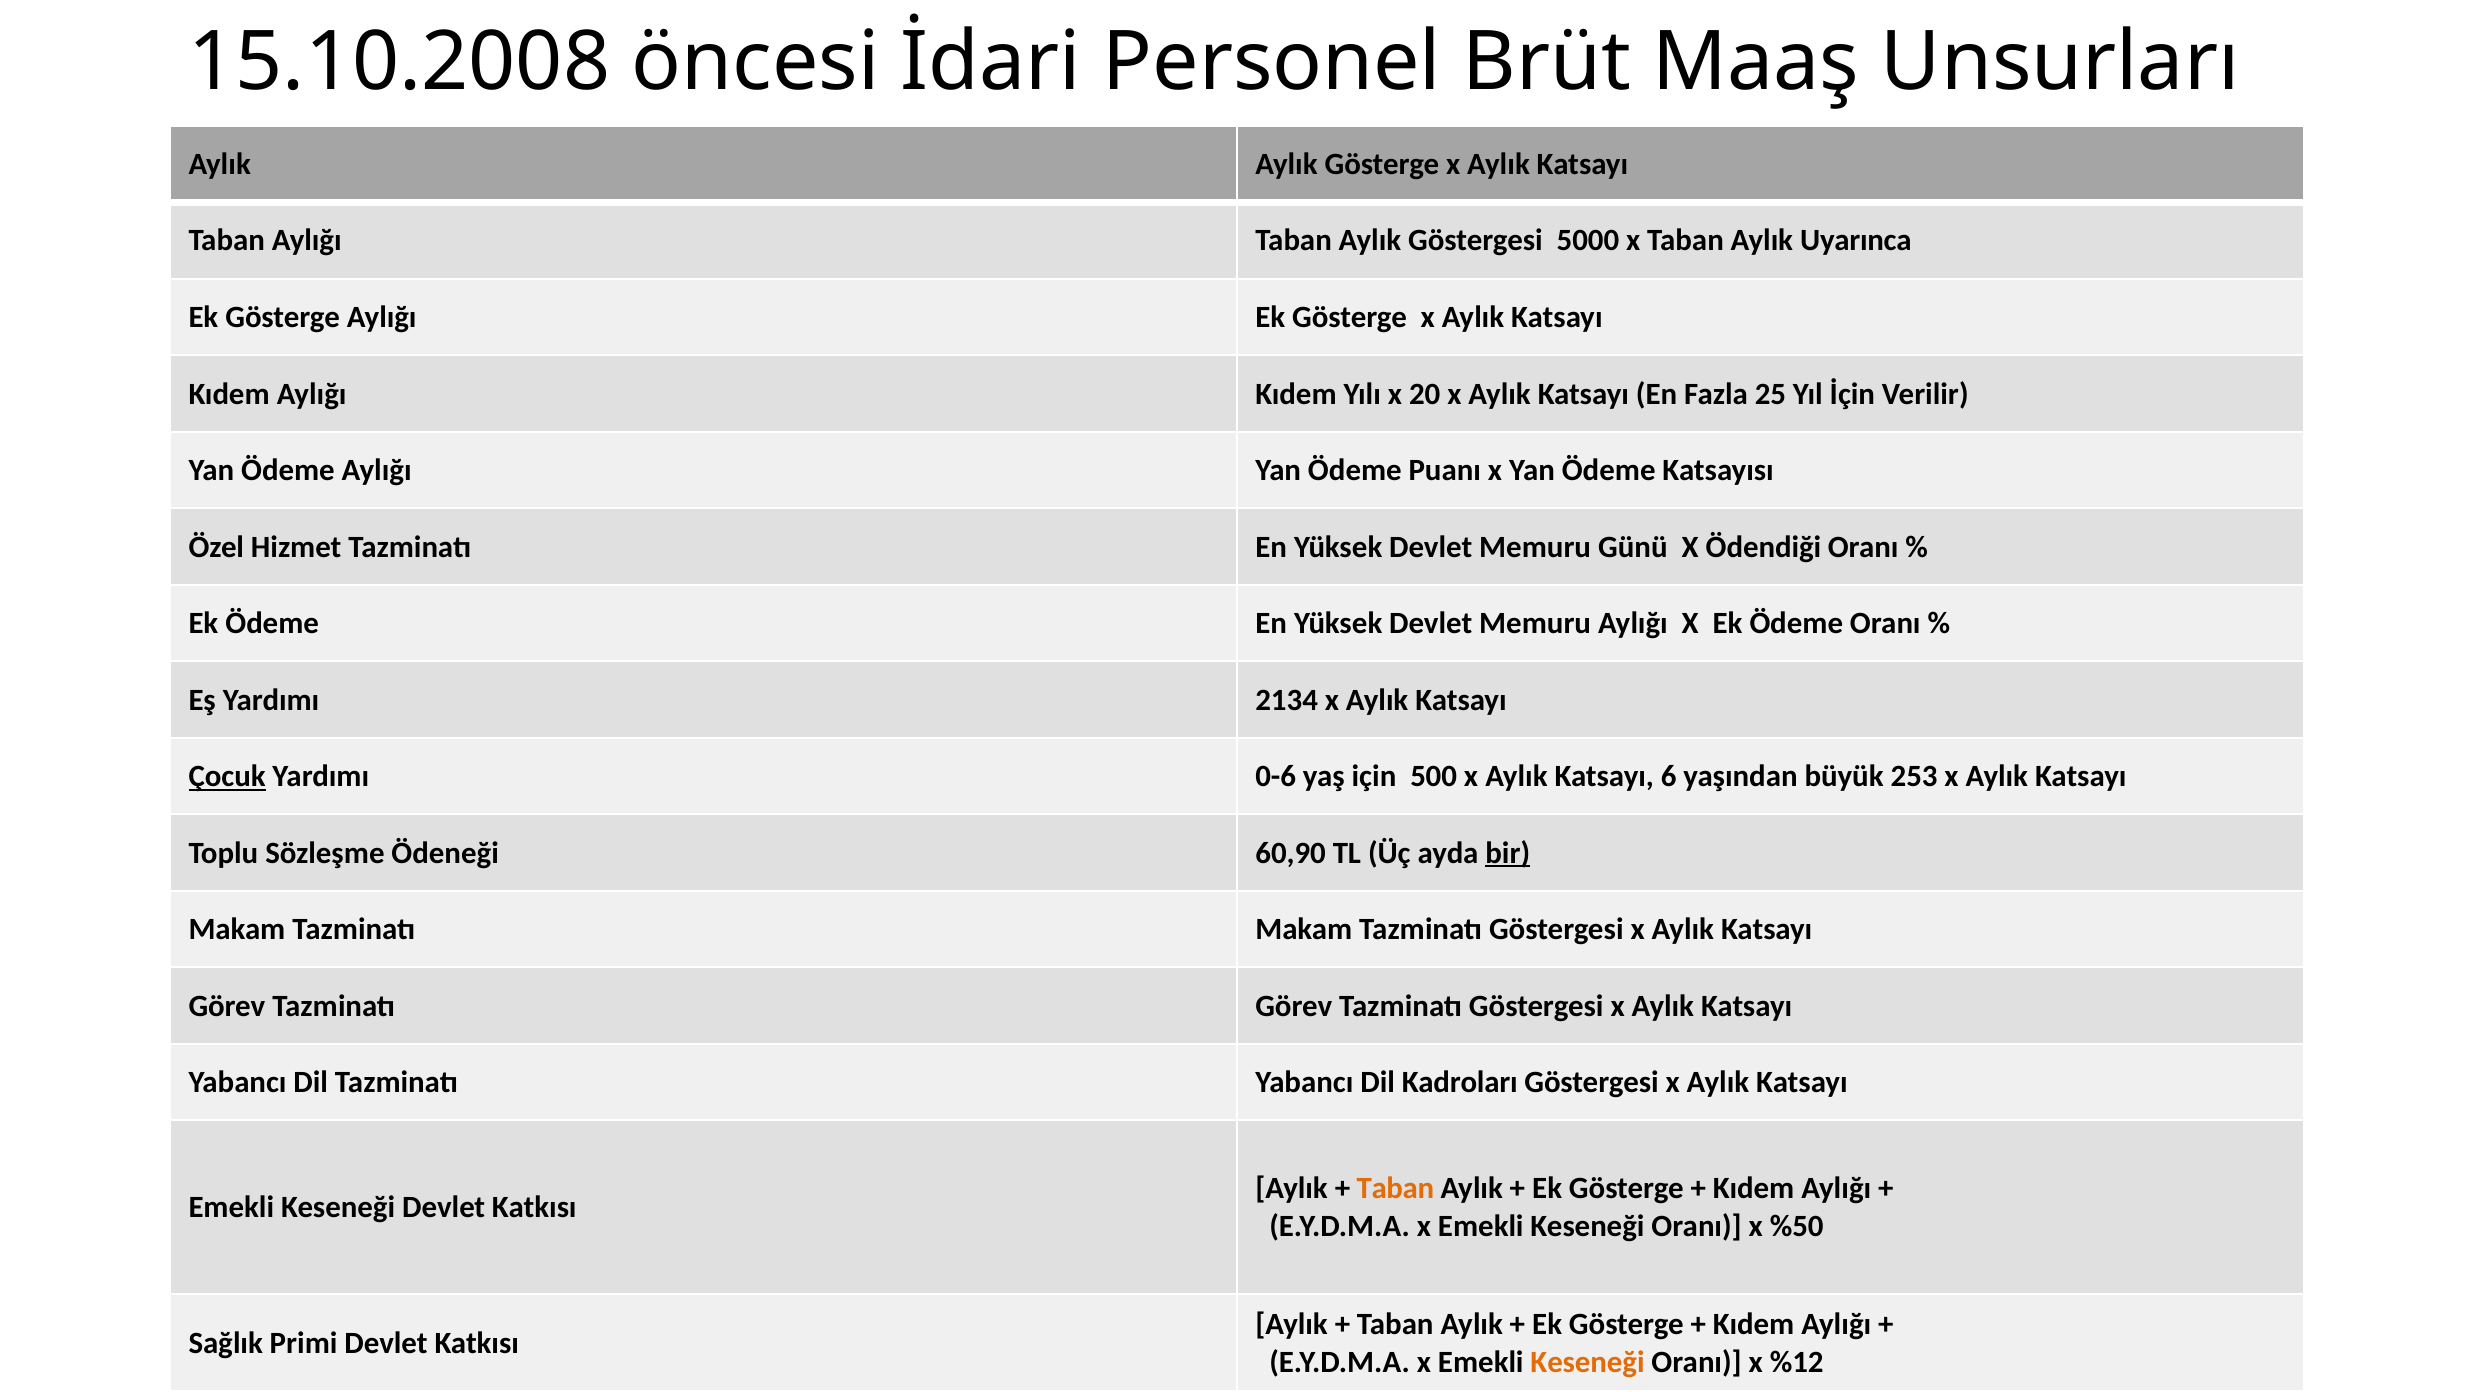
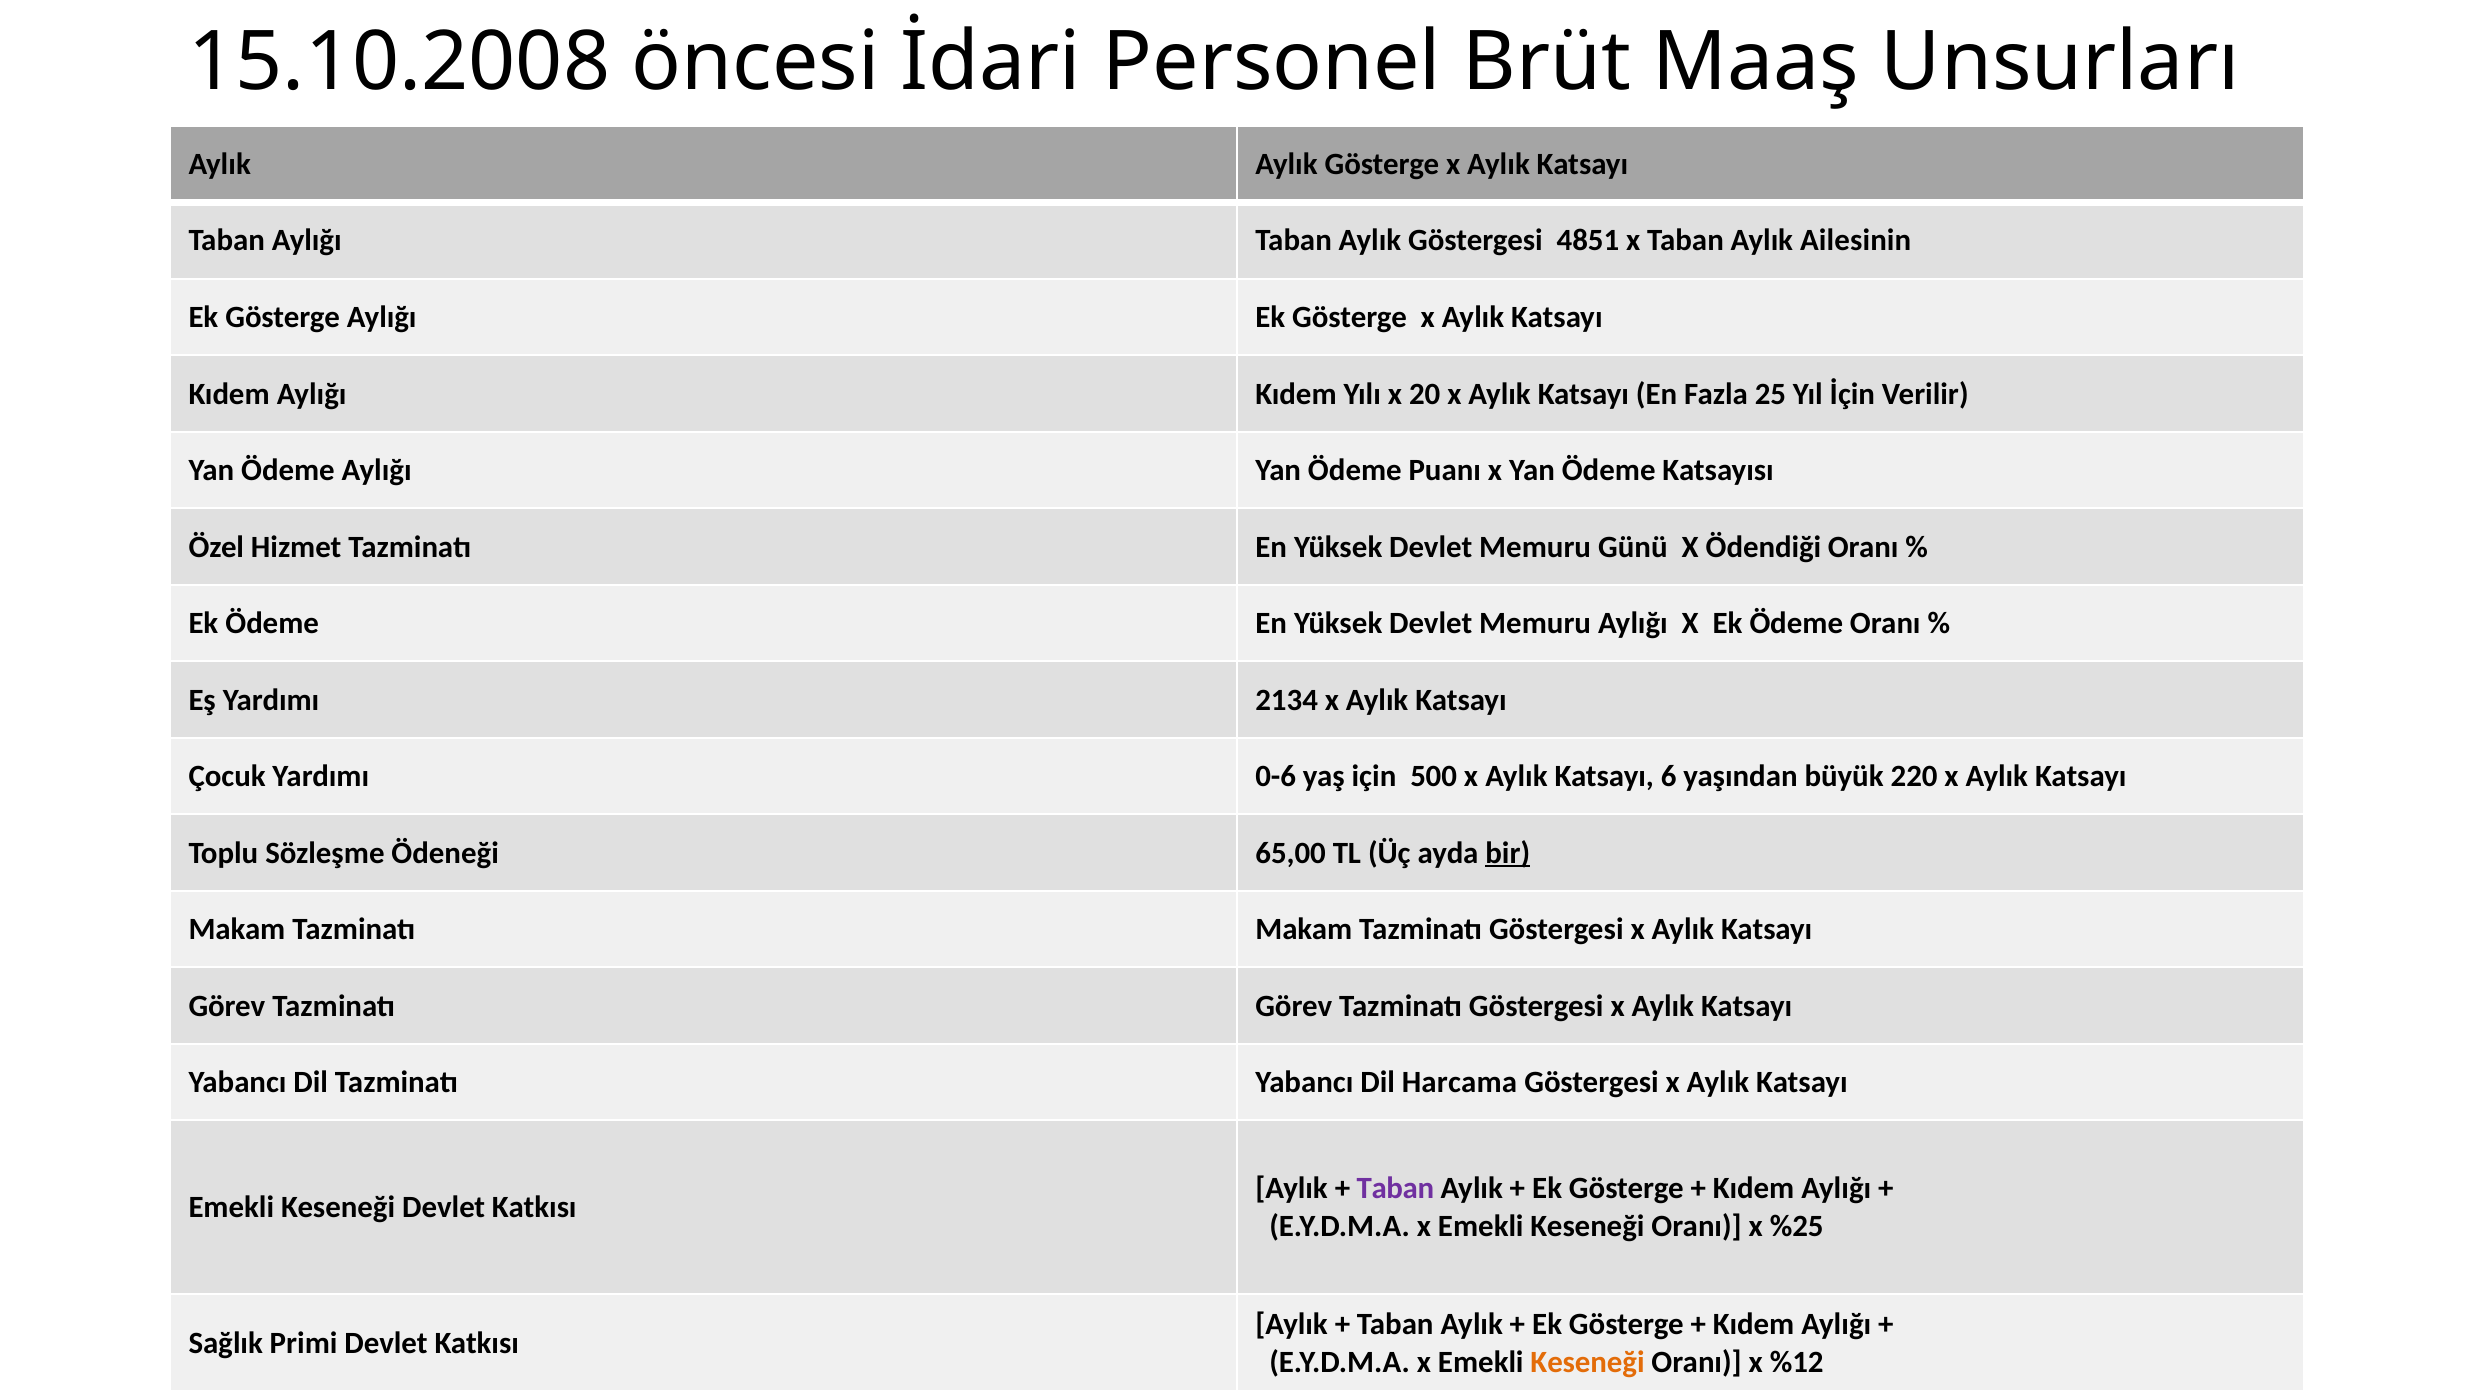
5000: 5000 -> 4851 (1588, 241)
Uyarınca: Uyarınca -> Ailesinin (1856, 241)
Çocuk underline: present -> none (227, 776)
253: 253 -> 220 (1914, 776)
60,90: 60,90 -> 65,00 (1291, 853)
Kadroları: Kadroları -> Harcama (1460, 1082)
Taban colour: orange -> purple (1395, 1188)
%50: %50 -> %25 (1797, 1226)
